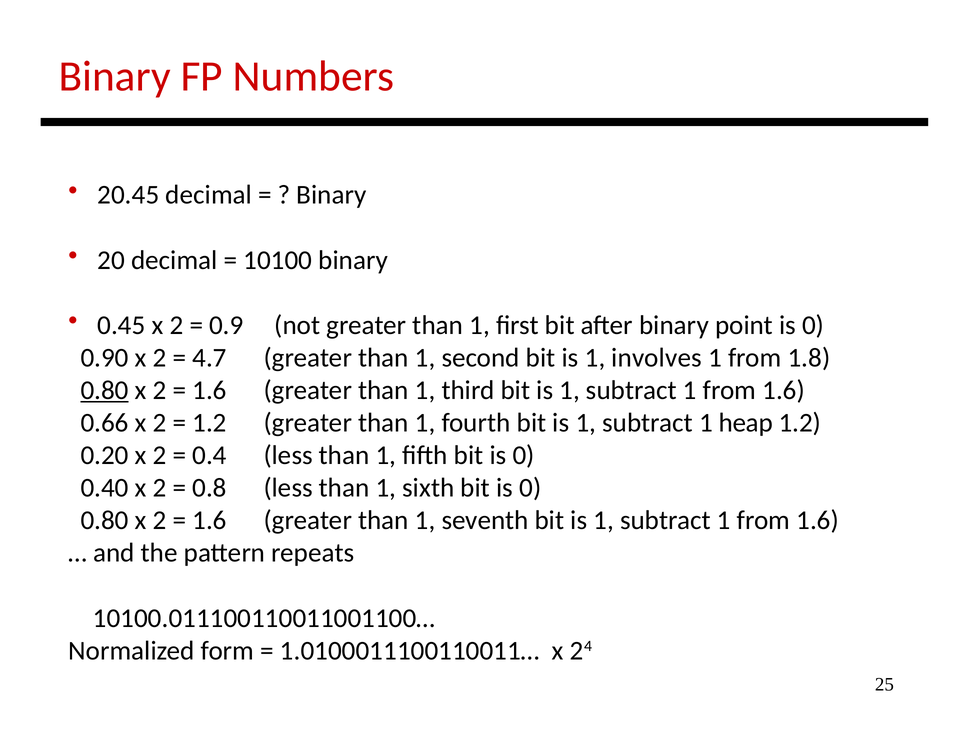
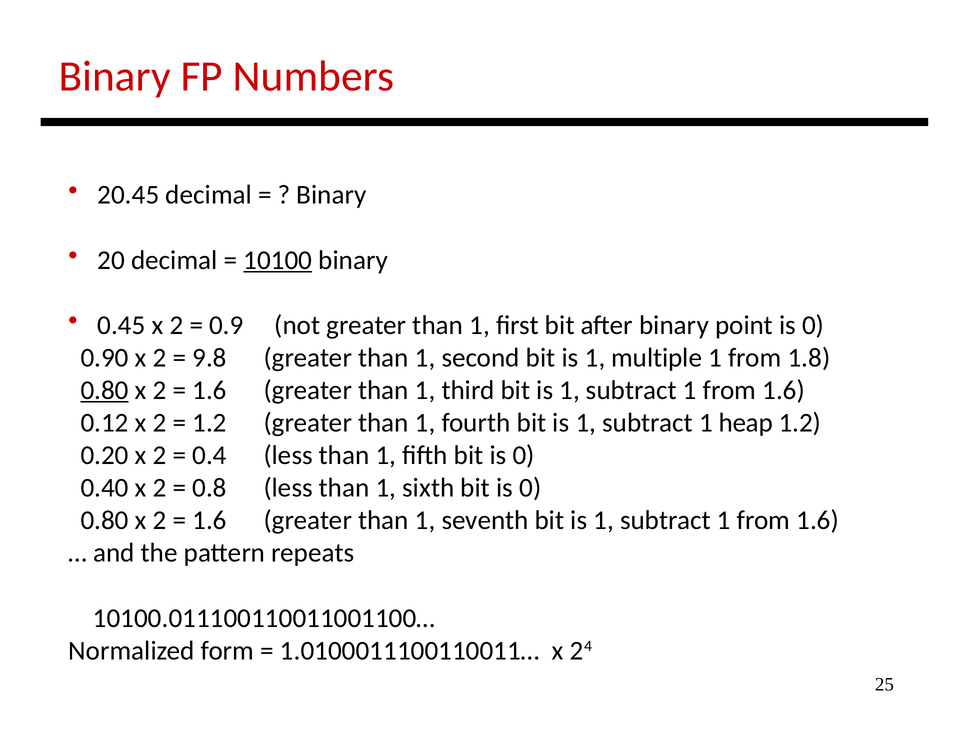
10100 underline: none -> present (278, 260)
4.7: 4.7 -> 9.8 (209, 358)
involves: involves -> multiple (657, 358)
0.66: 0.66 -> 0.12 (105, 423)
